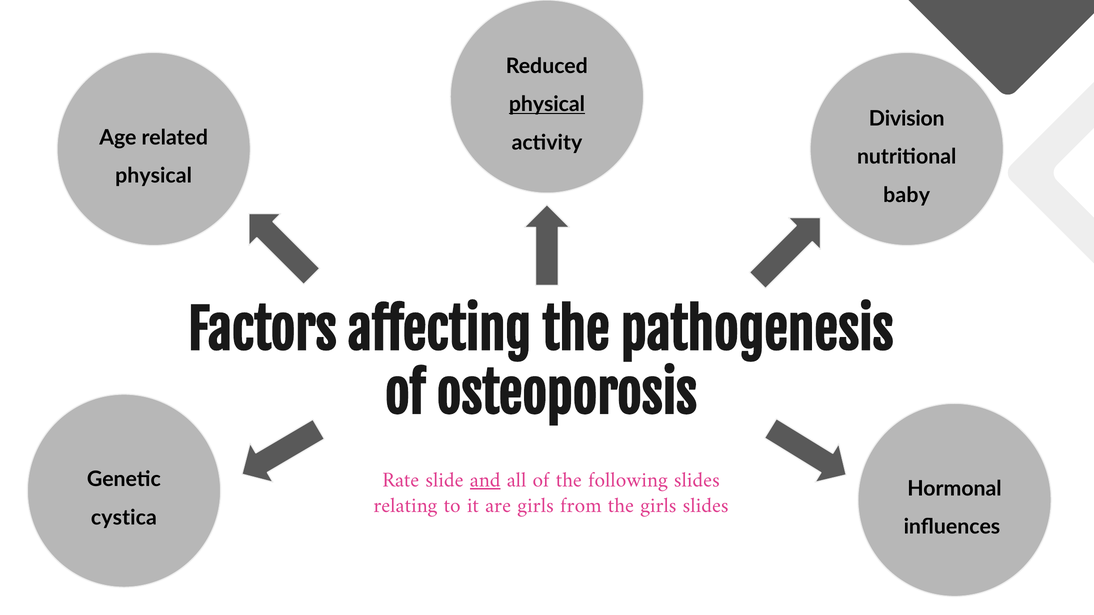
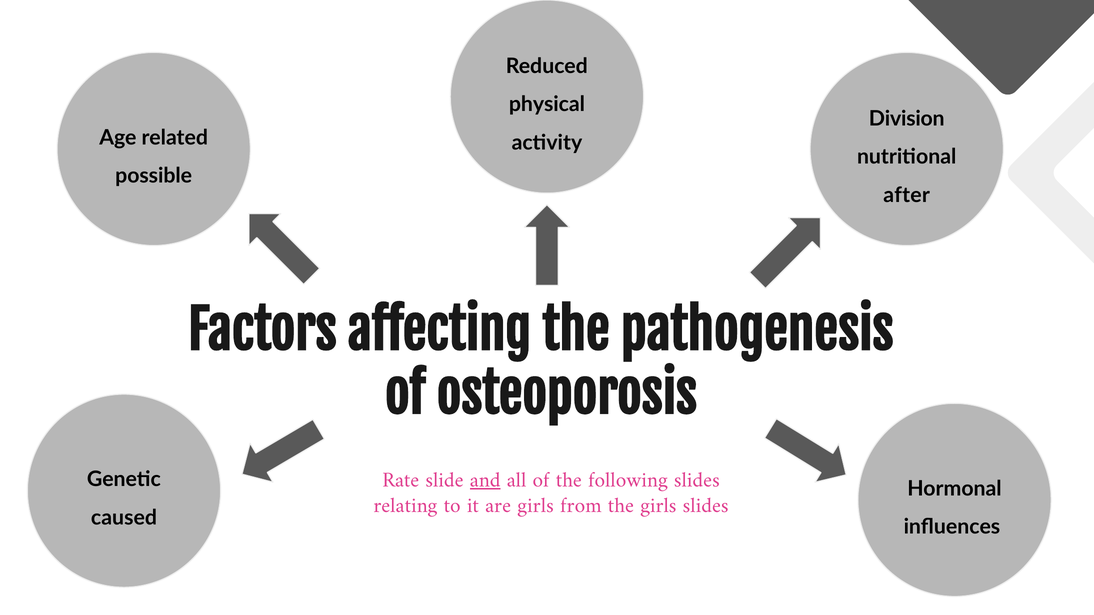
physical underline: present -> none (547, 104)
physical: physical -> possible (154, 176)
baby: baby -> after (907, 195)
cystica: cystica -> caused (124, 518)
